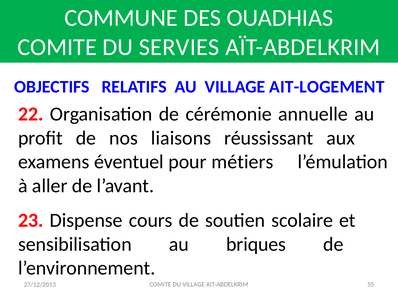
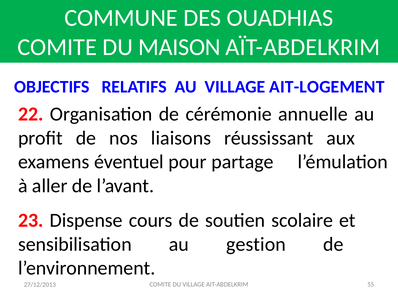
SERVIES: SERVIES -> MAISON (179, 47)
métiers: métiers -> partage (242, 162)
briques: briques -> gestion (256, 245)
